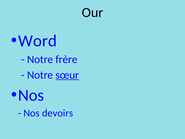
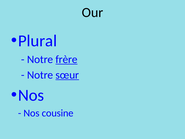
Word: Word -> Plural (38, 41)
frère underline: none -> present (66, 59)
devoirs: devoirs -> cousine (58, 113)
